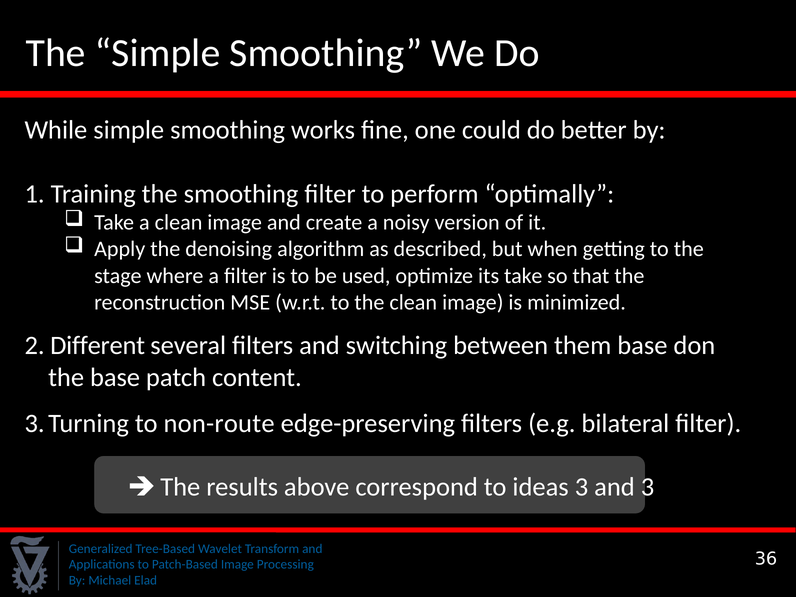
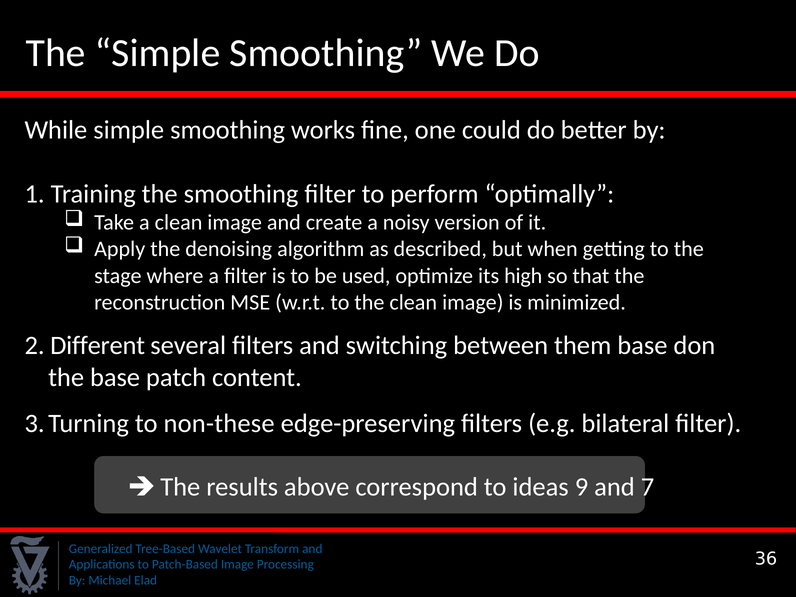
its take: take -> high (523, 276)
non-route: non-route -> non-these (219, 423)
ideas 3: 3 -> 9 (581, 487)
and 3: 3 -> 7 (648, 487)
